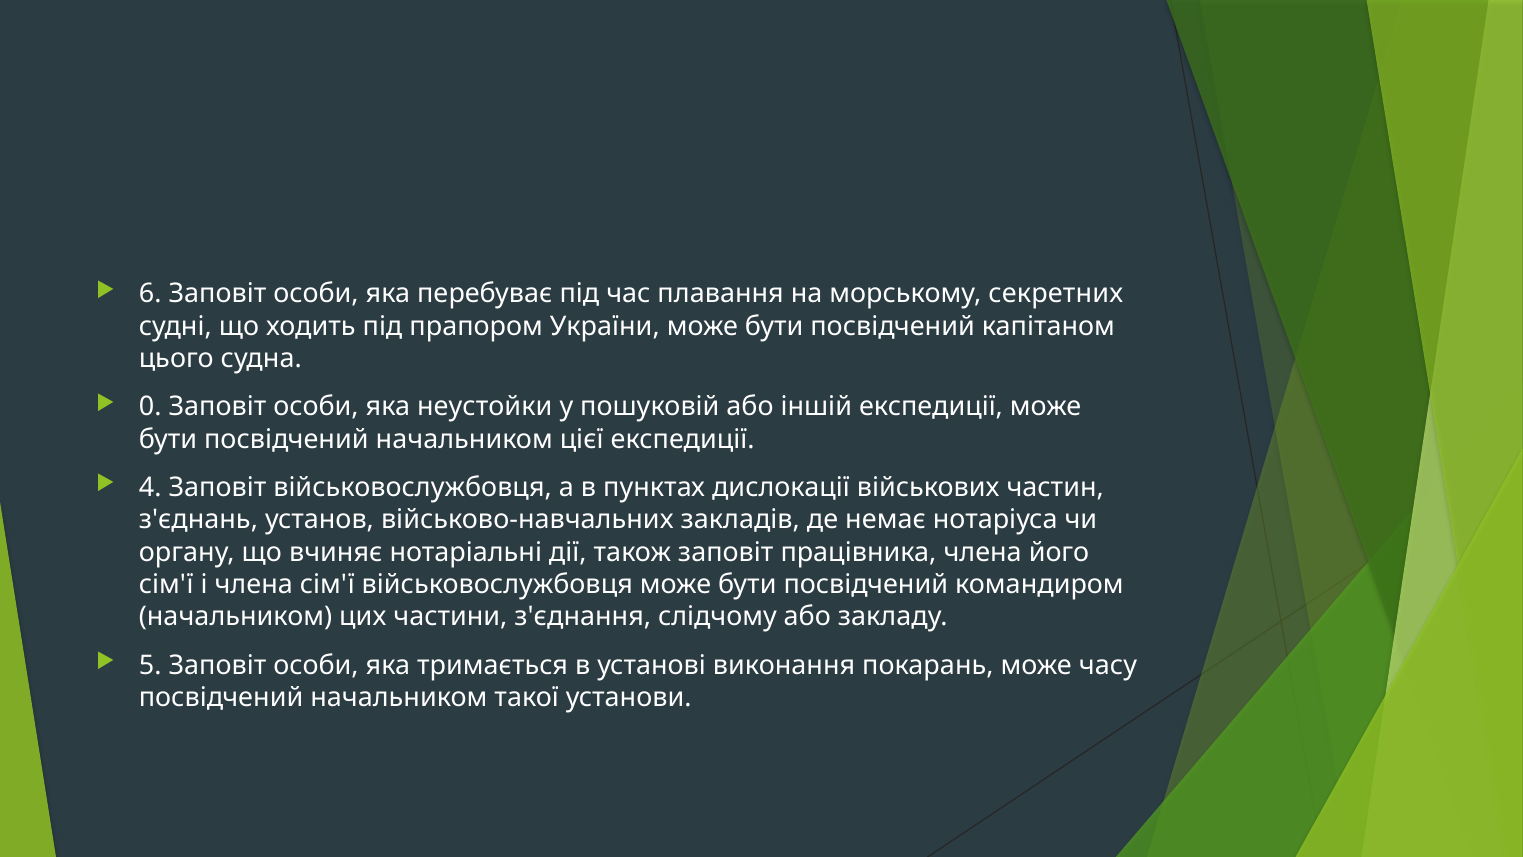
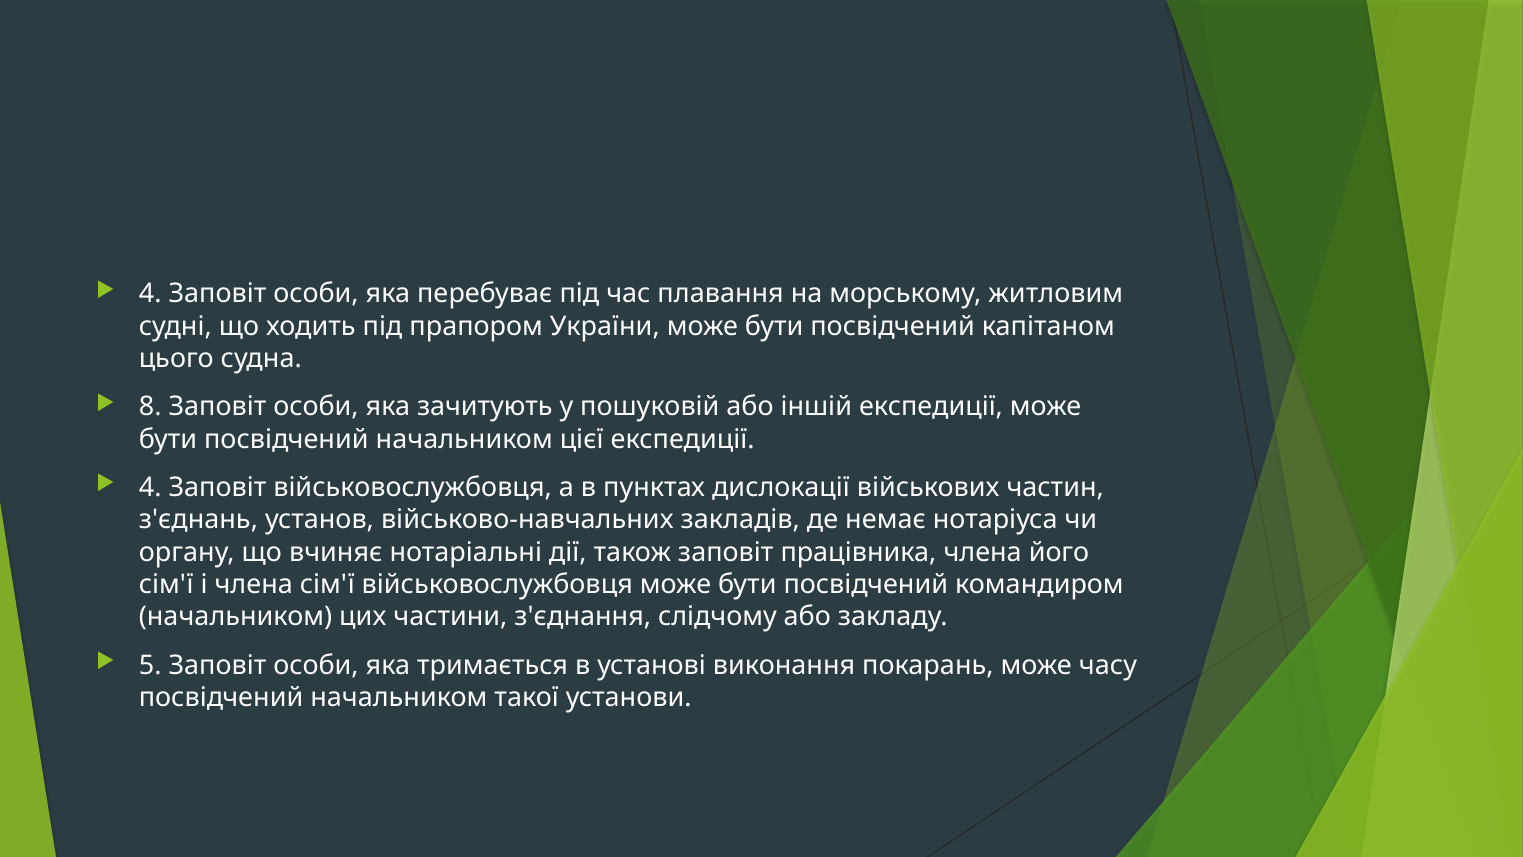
6: 6 -> 4 (150, 294)
секретних: секретних -> житловим (1056, 294)
0: 0 -> 8 (150, 407)
неустойки: неустойки -> зачитують (485, 407)
